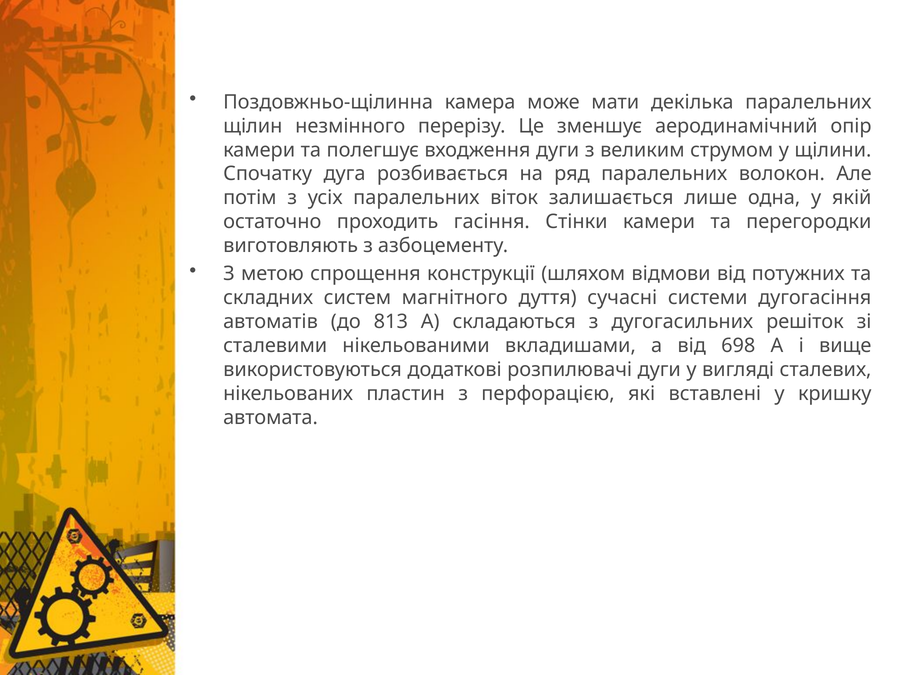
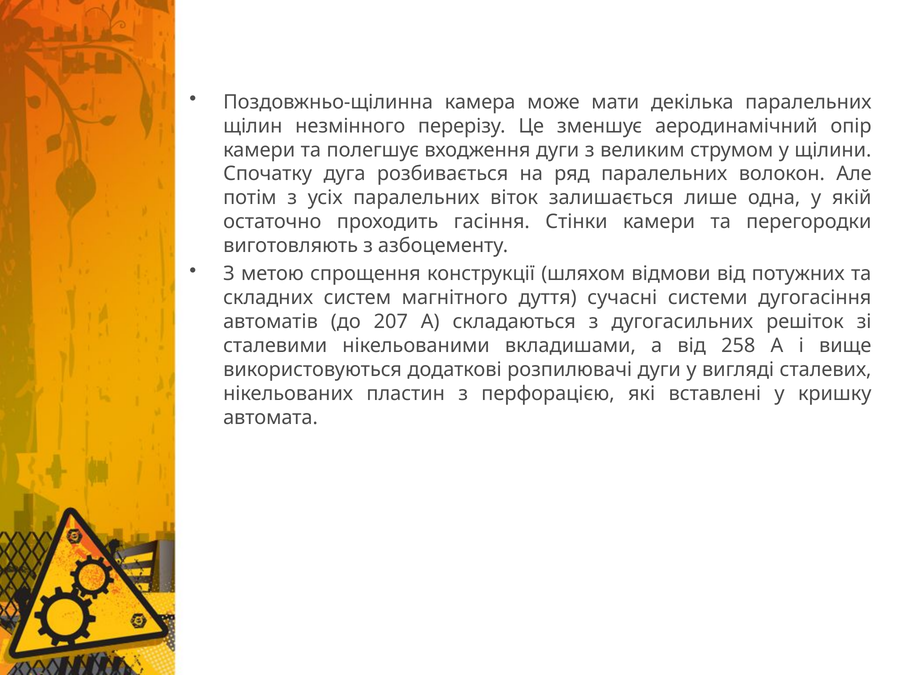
813: 813 -> 207 (391, 321)
698: 698 -> 258 (738, 345)
